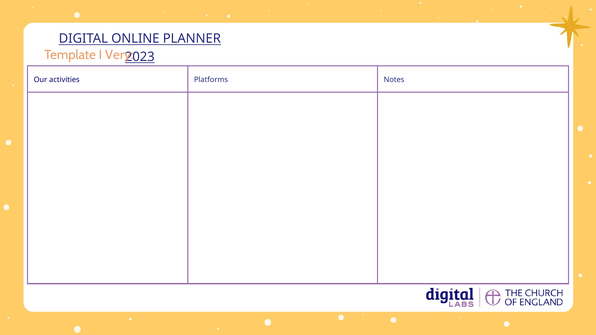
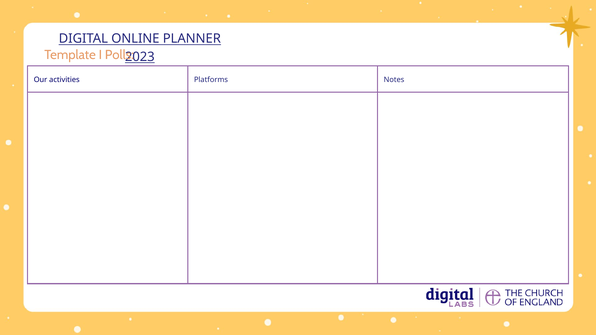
Very: Very -> Polls (119, 55)
